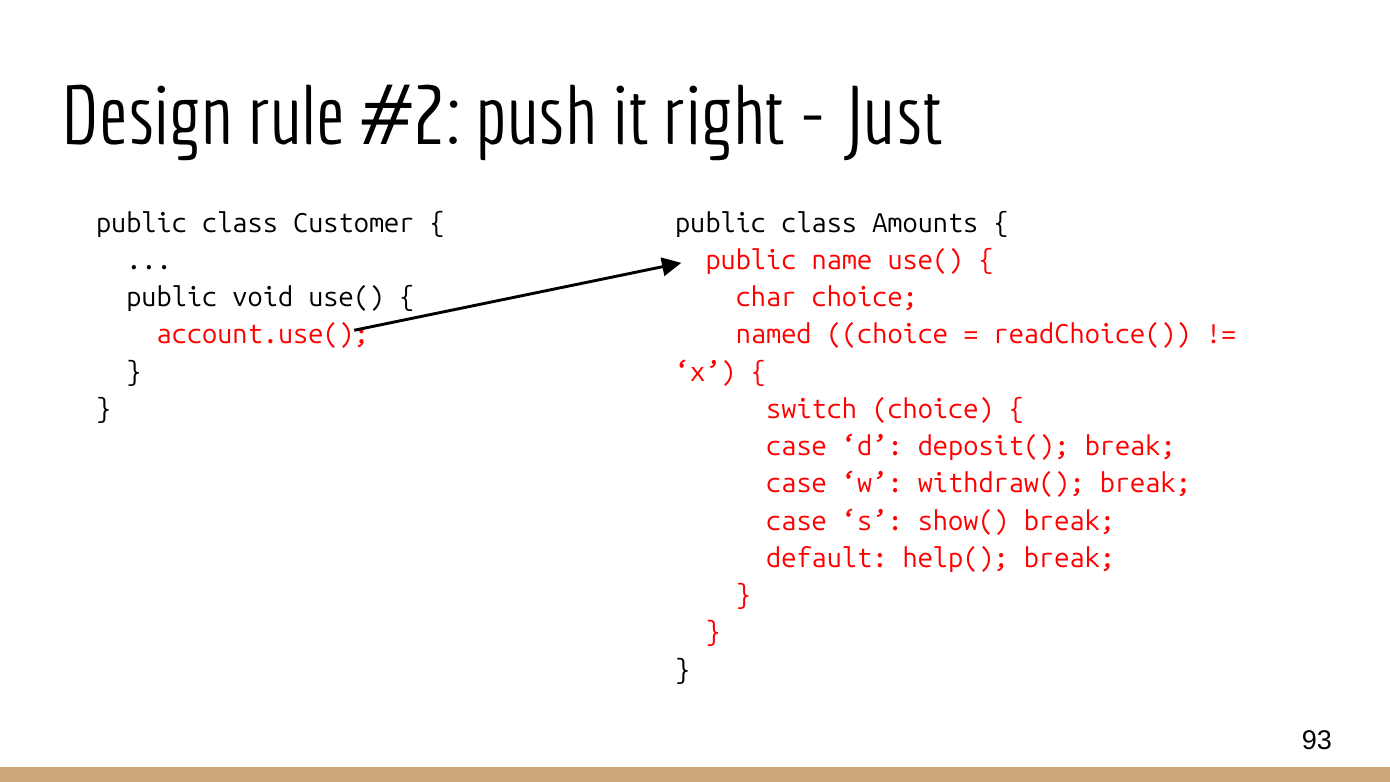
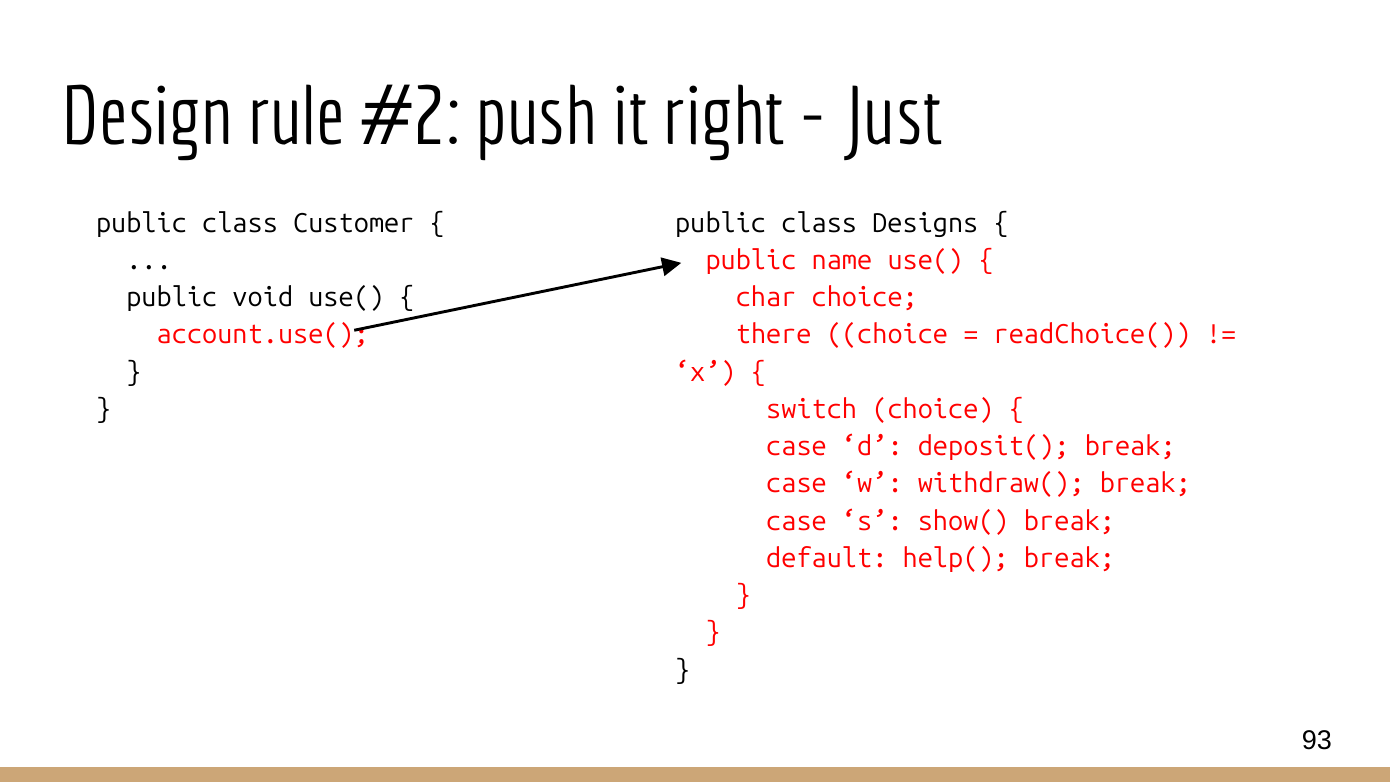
Amounts: Amounts -> Designs (925, 223)
named: named -> there (774, 335)
